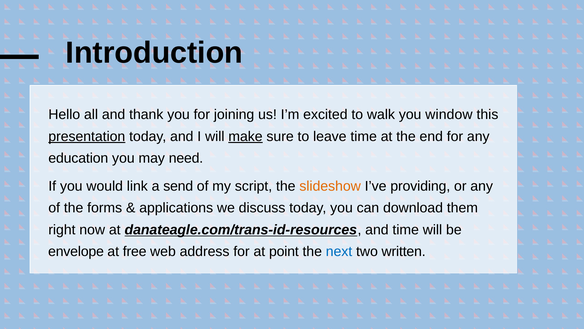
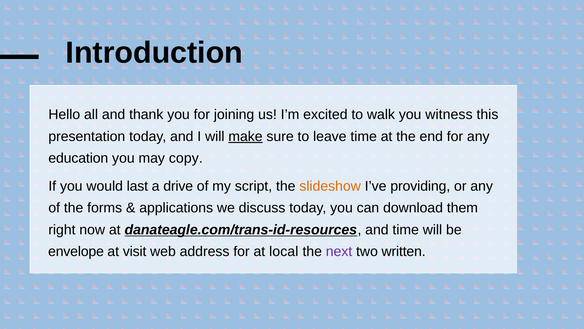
window: window -> witness (449, 114)
presentation underline: present -> none (87, 136)
need: need -> copy (186, 158)
link: link -> last (137, 186)
send: send -> drive (178, 186)
free: free -> visit (135, 251)
point: point -> local (284, 251)
next colour: blue -> purple (339, 251)
